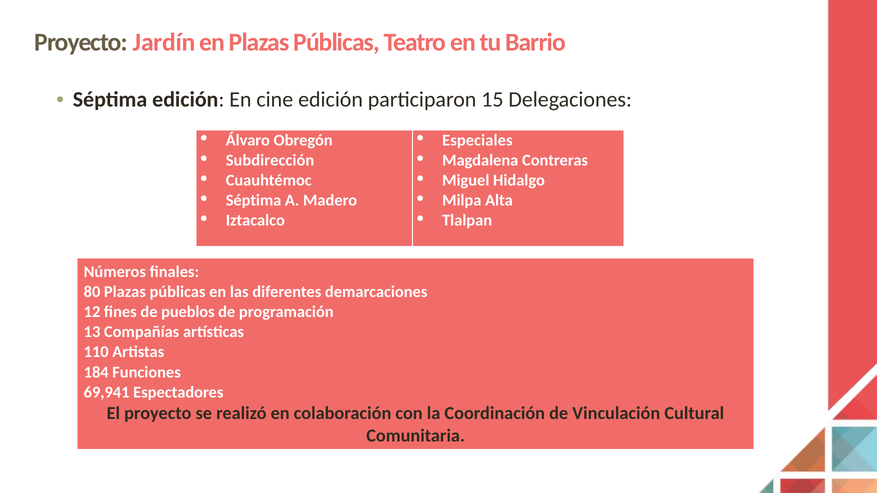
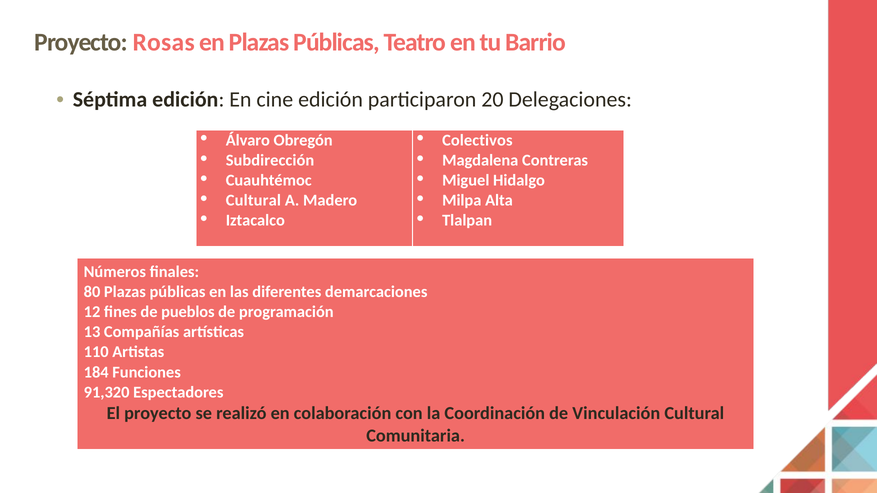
Jardín: Jardín -> Rosas (164, 42)
15: 15 -> 20 (492, 99)
Especiales: Especiales -> Colectivos (477, 140)
Séptima: Séptima -> Cultural (253, 201)
69,941: 69,941 -> 91,320 (107, 392)
